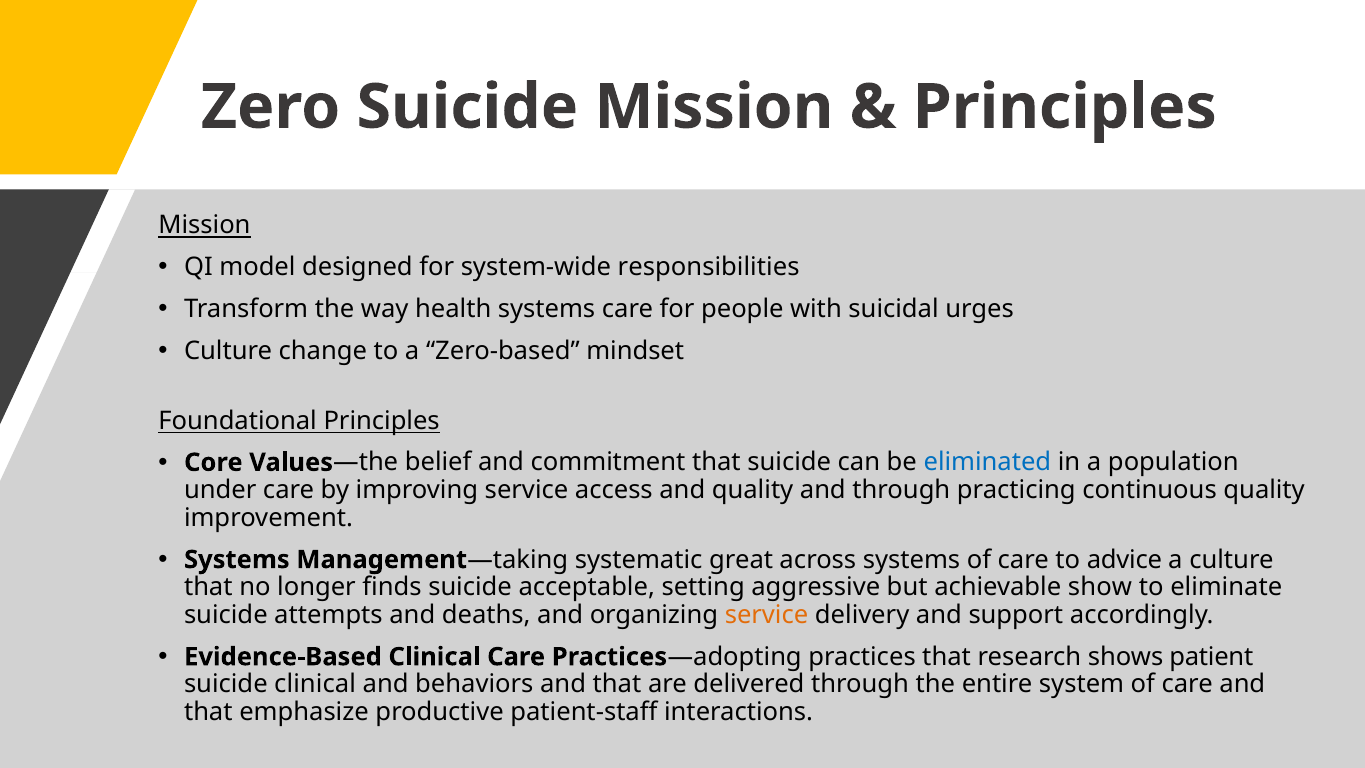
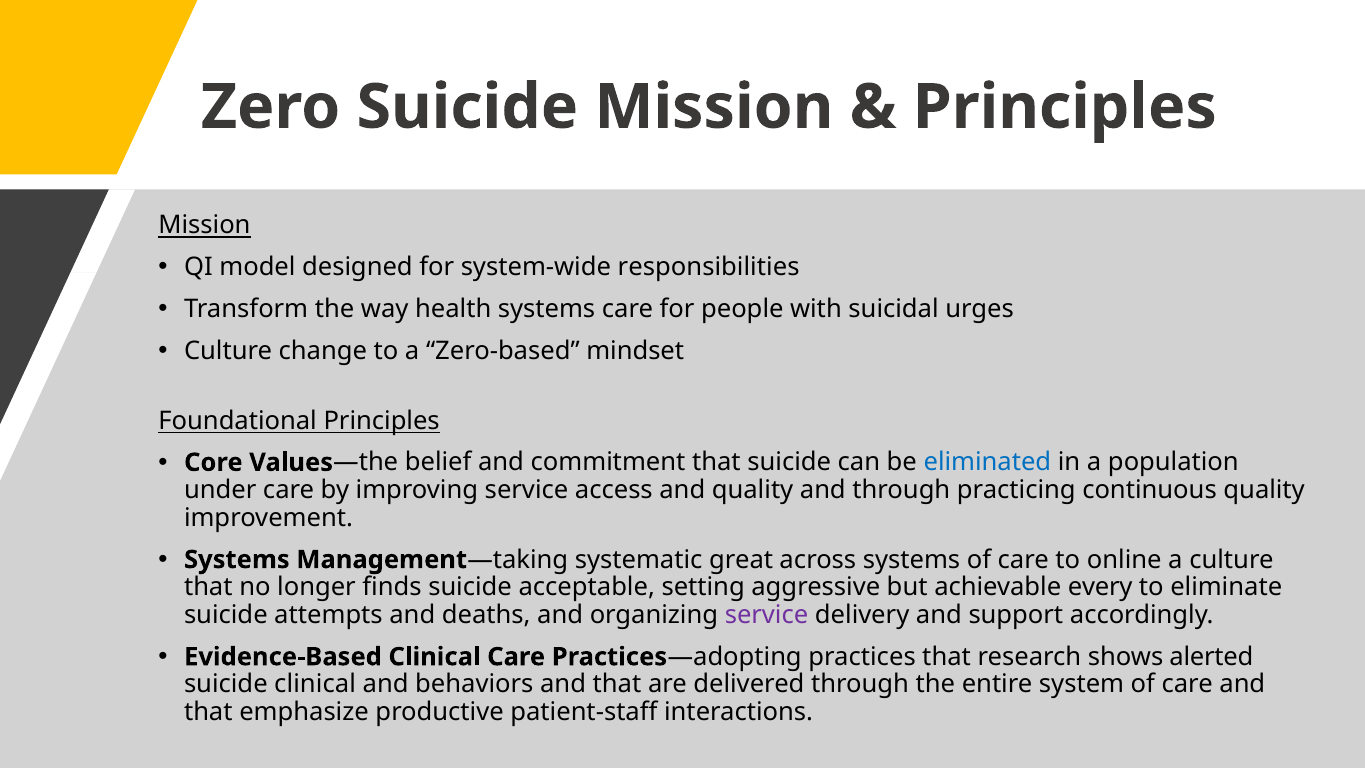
advice: advice -> online (1124, 560)
show: show -> every (1100, 587)
service colour: orange -> purple (767, 615)
patient: patient -> alerted (1211, 657)
